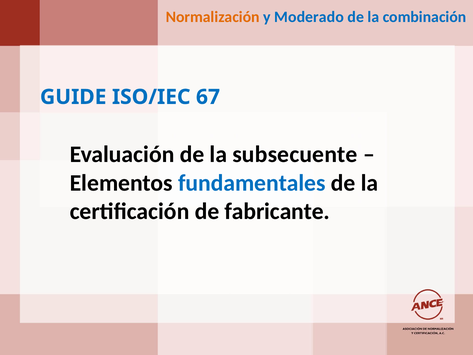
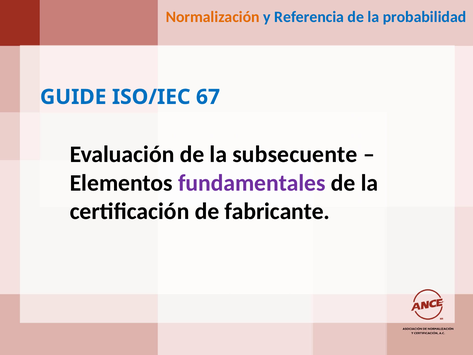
Moderado: Moderado -> Referencia (309, 17)
combinación: combinación -> probabilidad (425, 17)
fundamentales colour: blue -> purple (252, 183)
